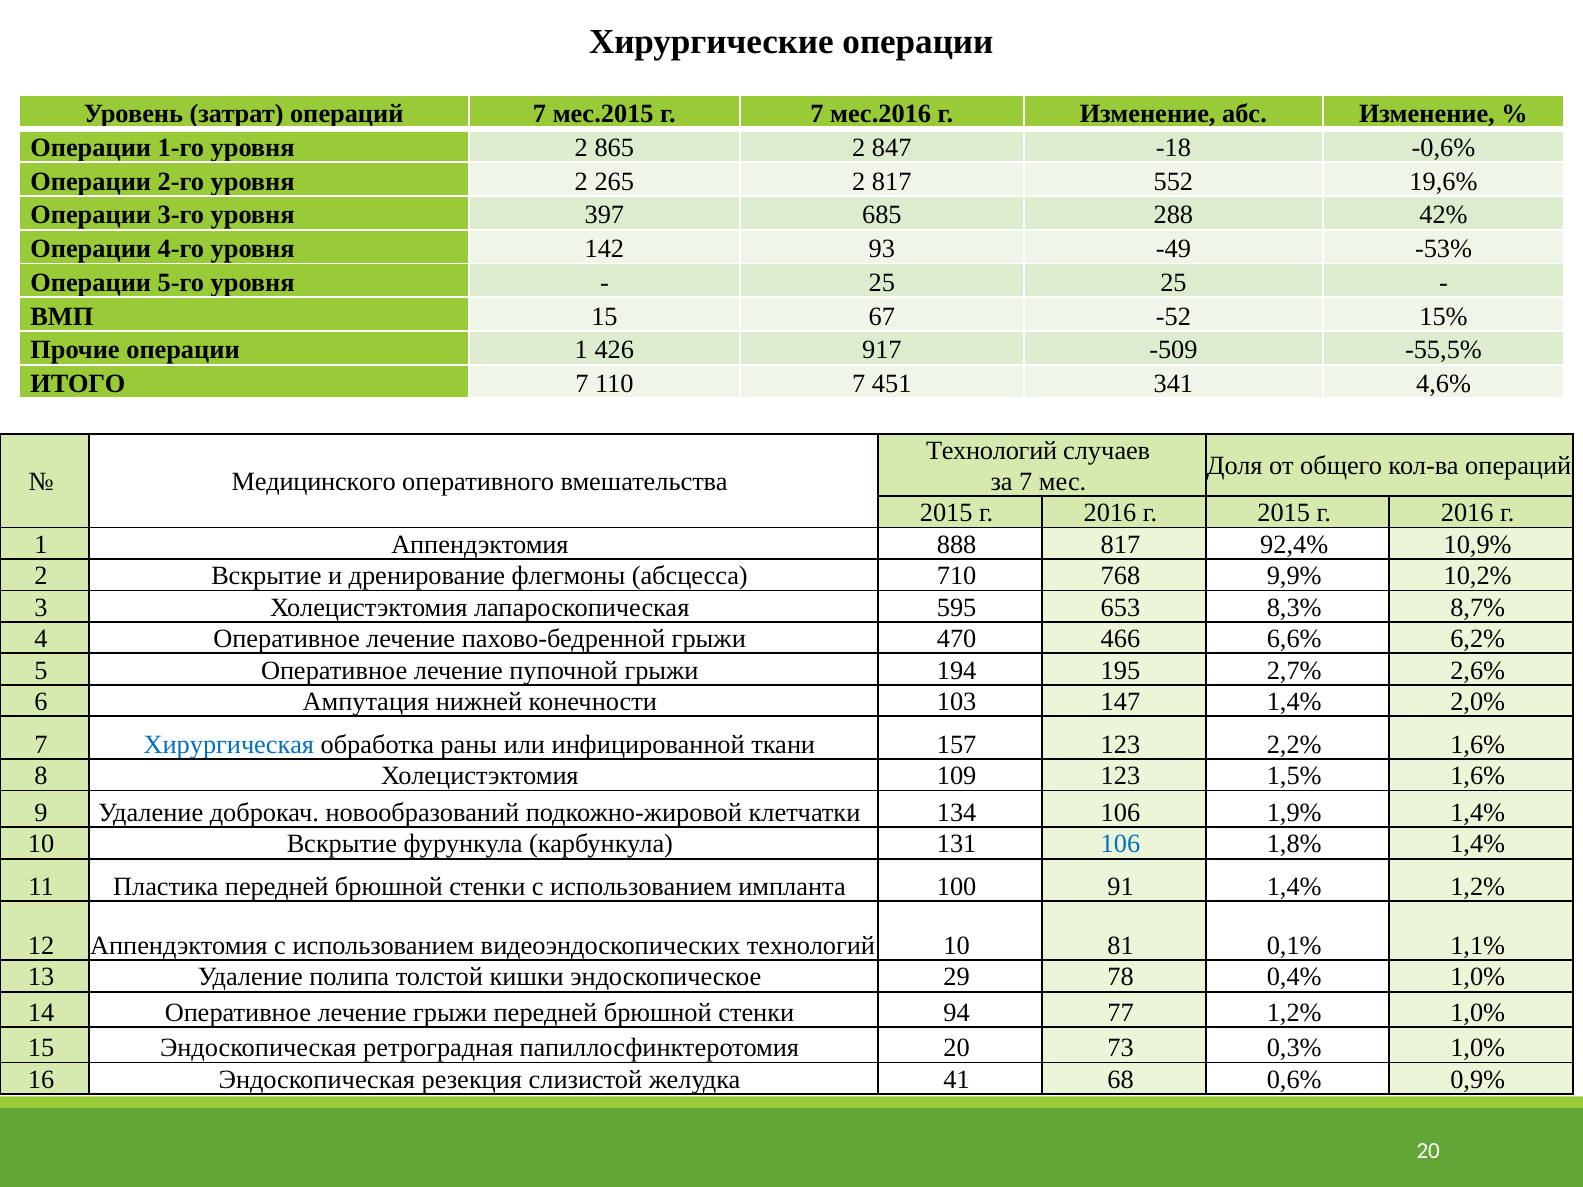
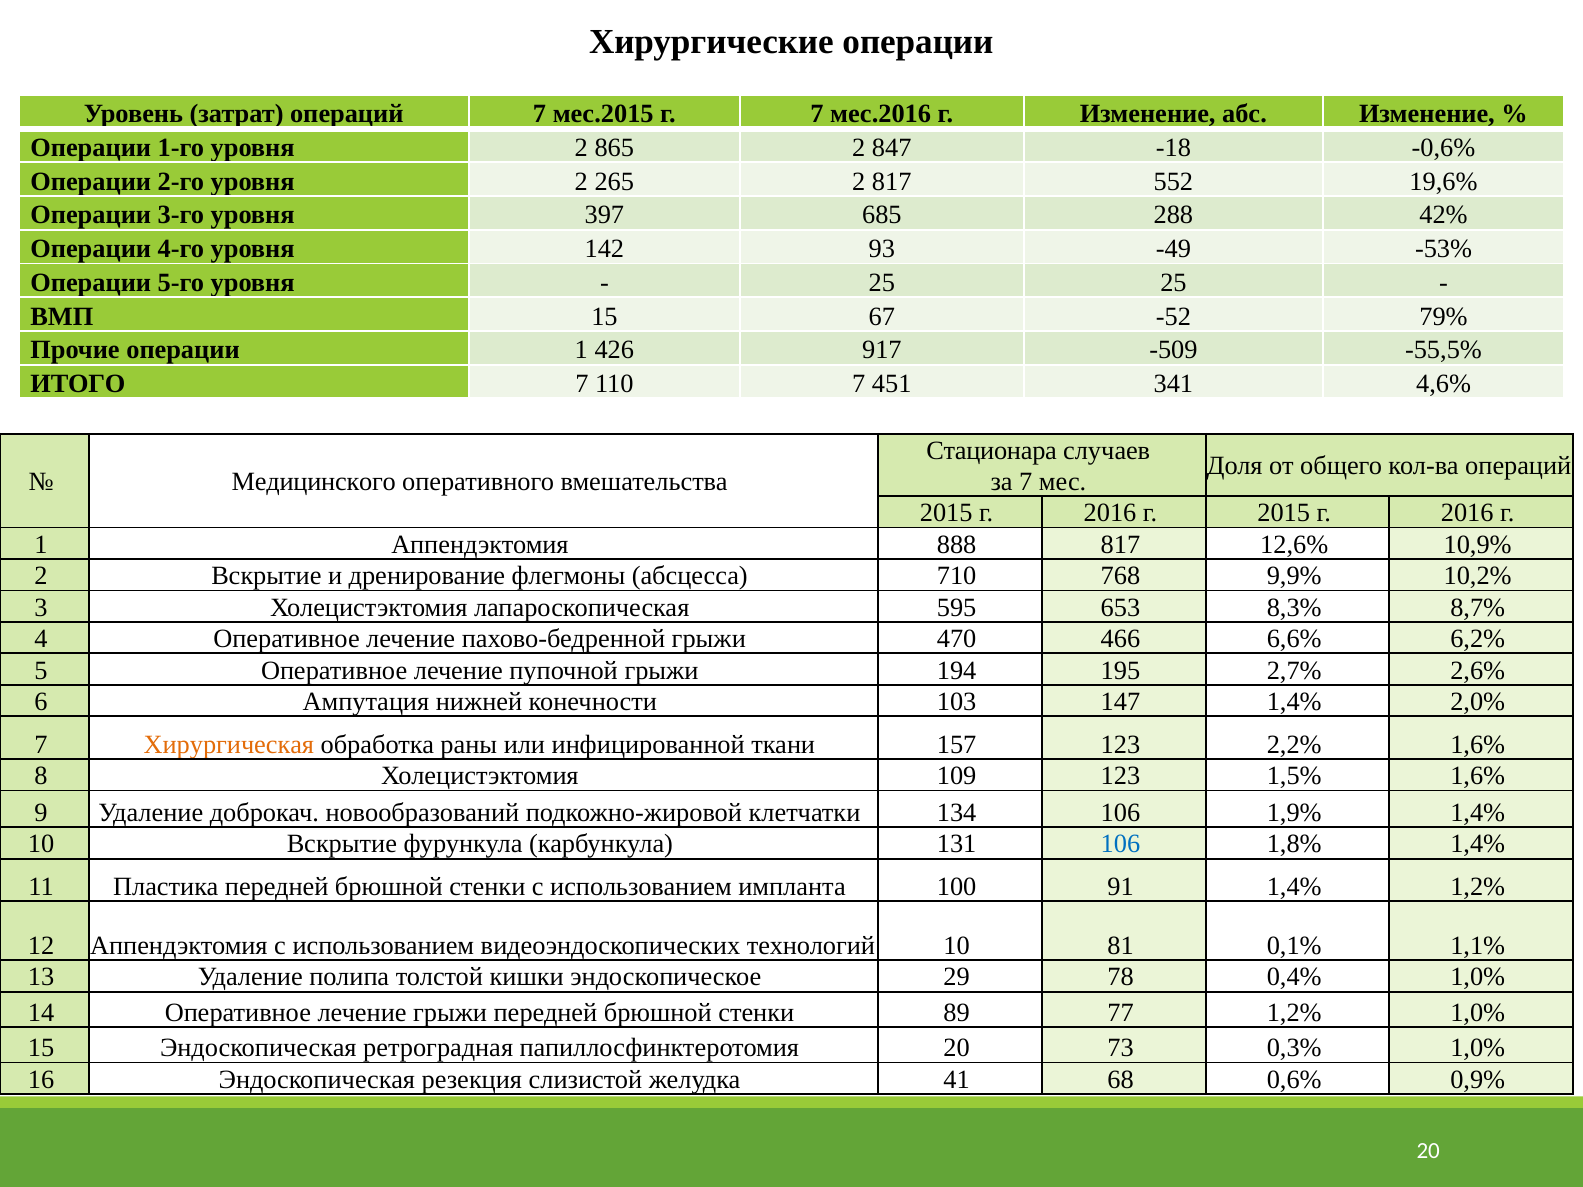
15%: 15% -> 79% (1444, 316)
Технологий: Технологий -> Стационара (992, 451)
92,4%: 92,4% -> 12,6% (1294, 545)
Хирургическая colour: blue -> orange (229, 745)
94: 94 -> 89 (957, 1013)
